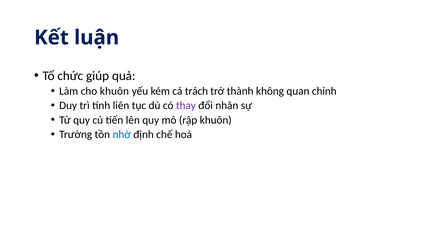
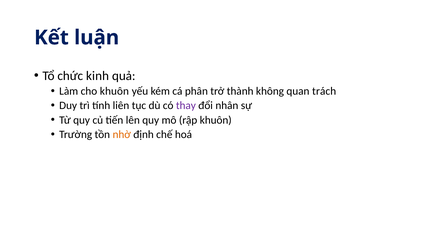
giúp: giúp -> kinh (98, 76)
trách: trách -> phân (196, 91)
chỉnh: chỉnh -> trách (324, 91)
nhờ colour: blue -> orange (122, 134)
